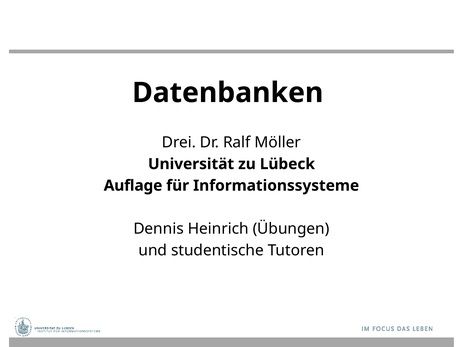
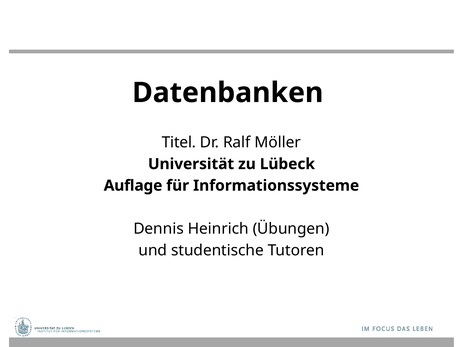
Drei: Drei -> Titel (179, 143)
